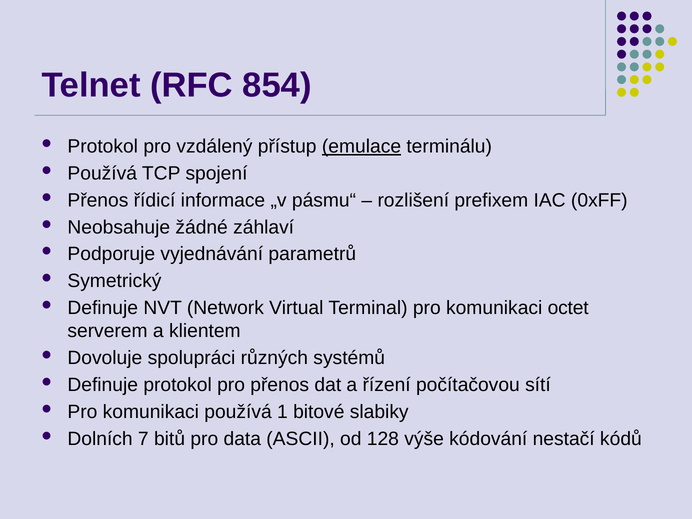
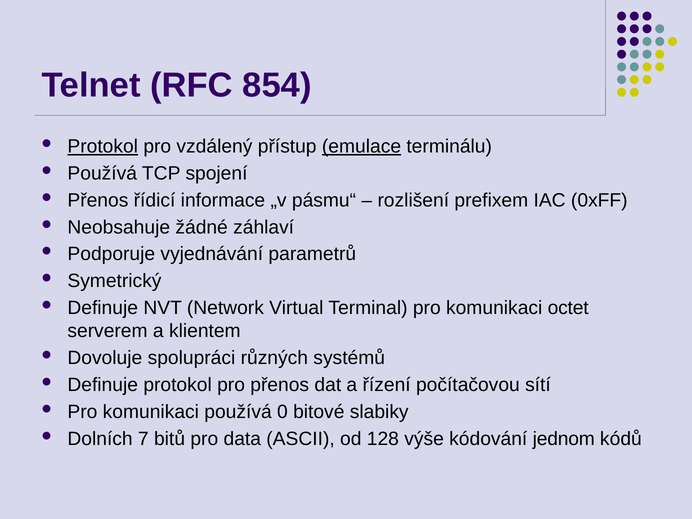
Protokol underline: none -> present (103, 146)
1: 1 -> 0 (282, 412)
nestačí: nestačí -> jednom (564, 439)
